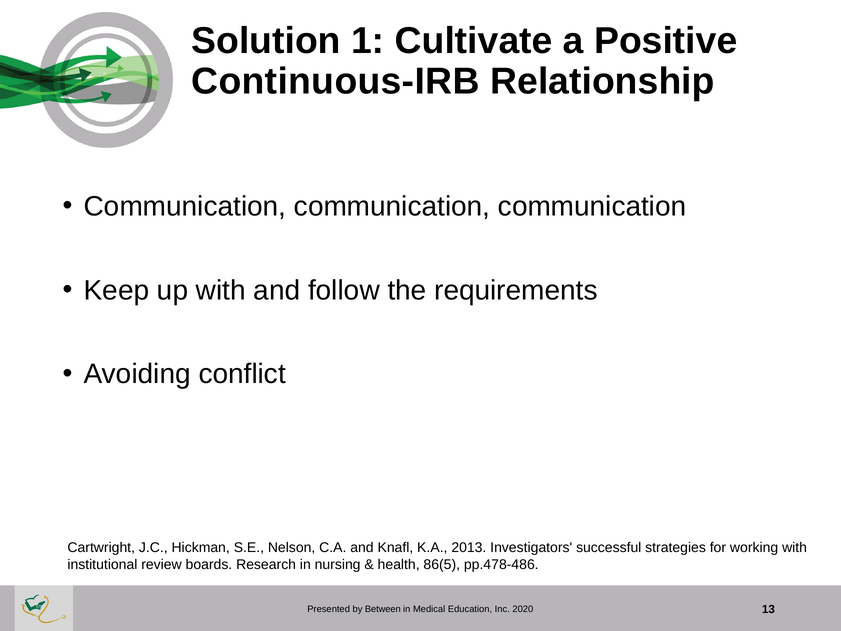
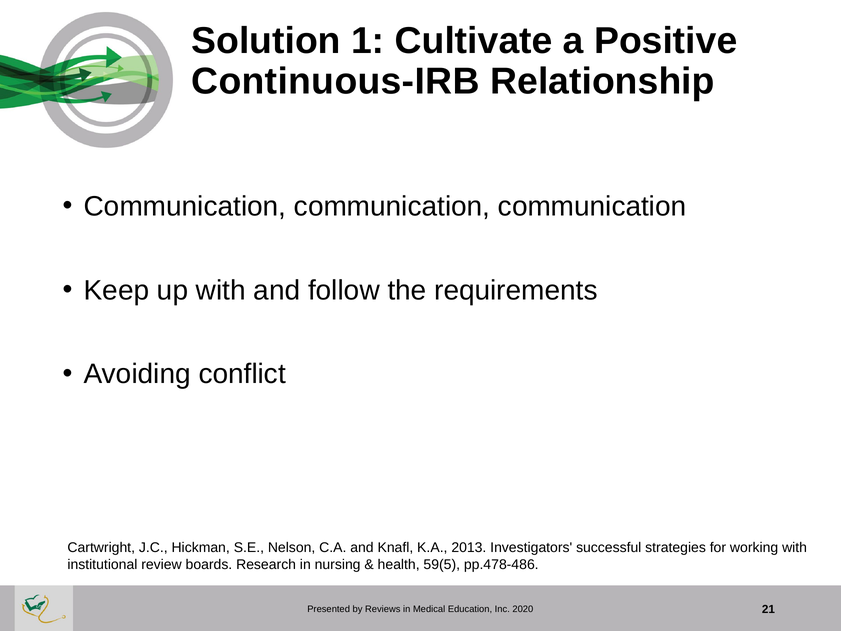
86(5: 86(5 -> 59(5 (442, 564)
Between: Between -> Reviews (383, 609)
13: 13 -> 21 (768, 609)
